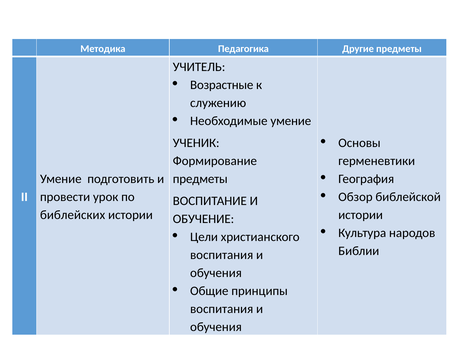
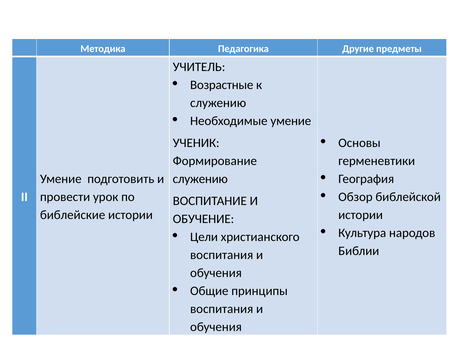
предметы: предметы -> служению (200, 179)
библейских: библейских -> библейские (73, 215)
